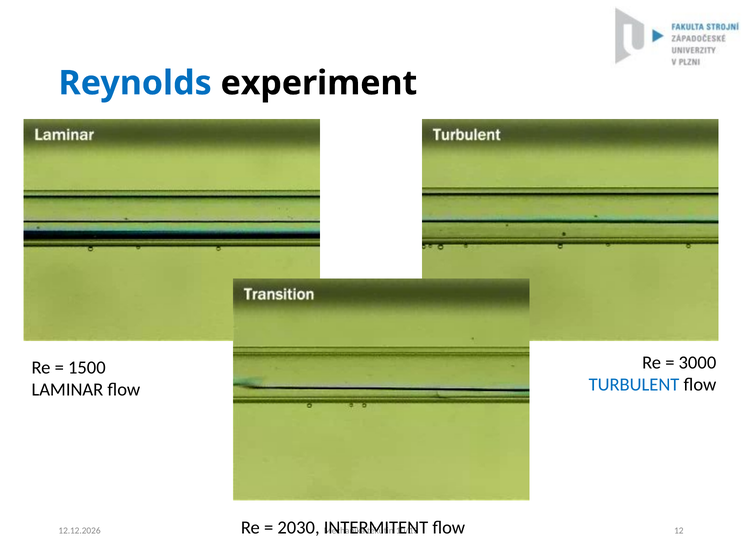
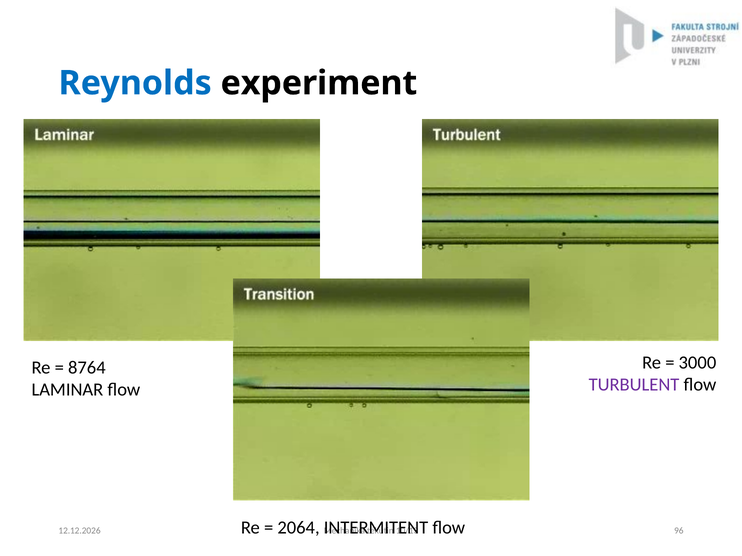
1500: 1500 -> 8764 (87, 368)
TURBULENT colour: blue -> purple (634, 385)
2030: 2030 -> 2064 (299, 528)
12: 12 -> 96 (679, 531)
